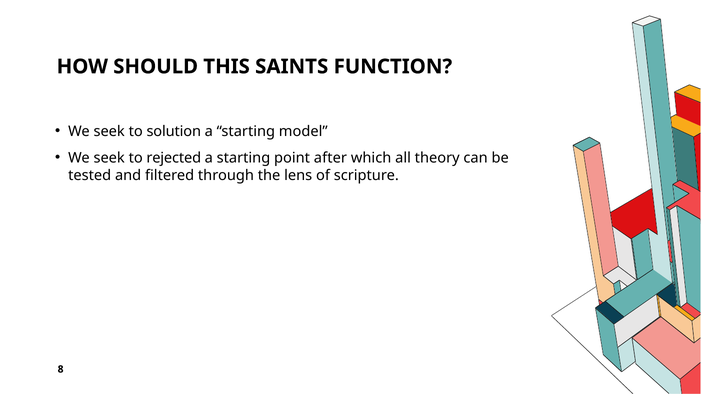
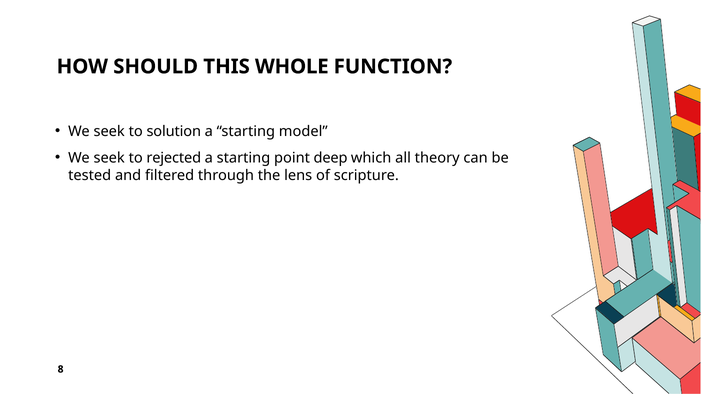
SAINTS: SAINTS -> WHOLE (292, 67)
after: after -> deep (331, 158)
